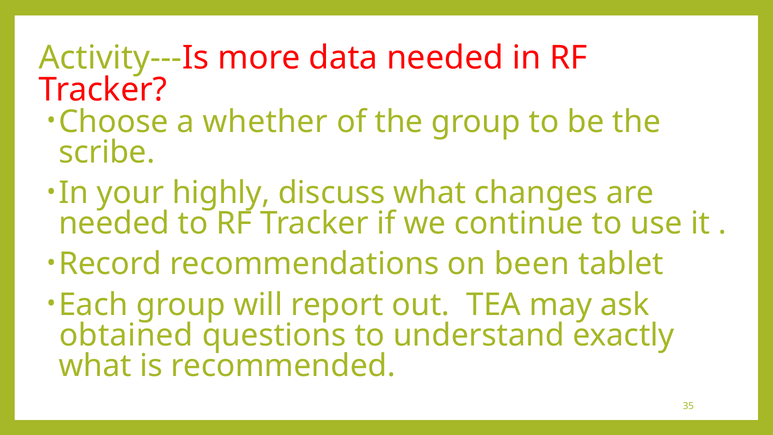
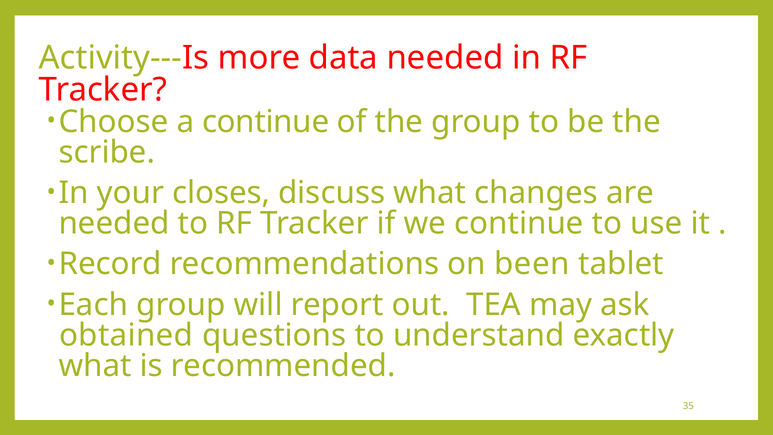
a whether: whether -> continue (266, 122)
highly: highly -> closes (221, 193)
